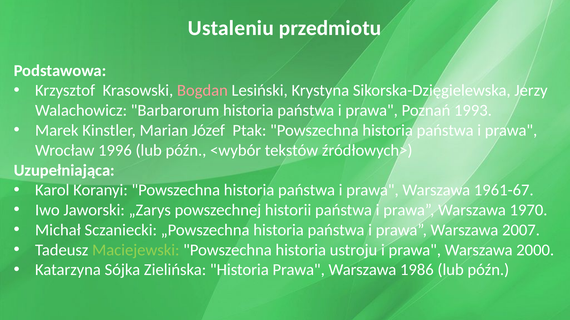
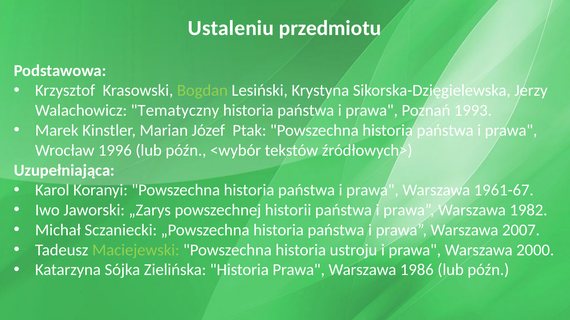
Bogdan colour: pink -> light green (202, 91)
Barbarorum: Barbarorum -> Tematyczny (175, 111)
1970: 1970 -> 1982 (529, 210)
